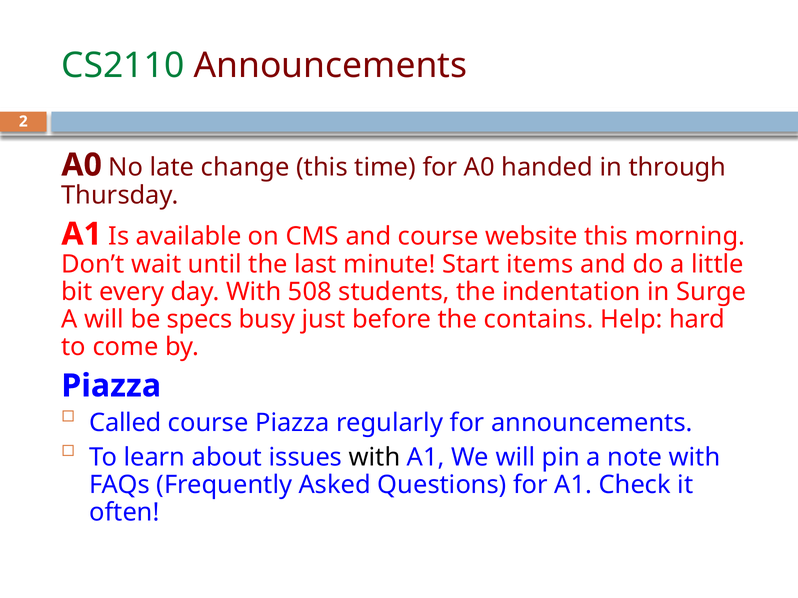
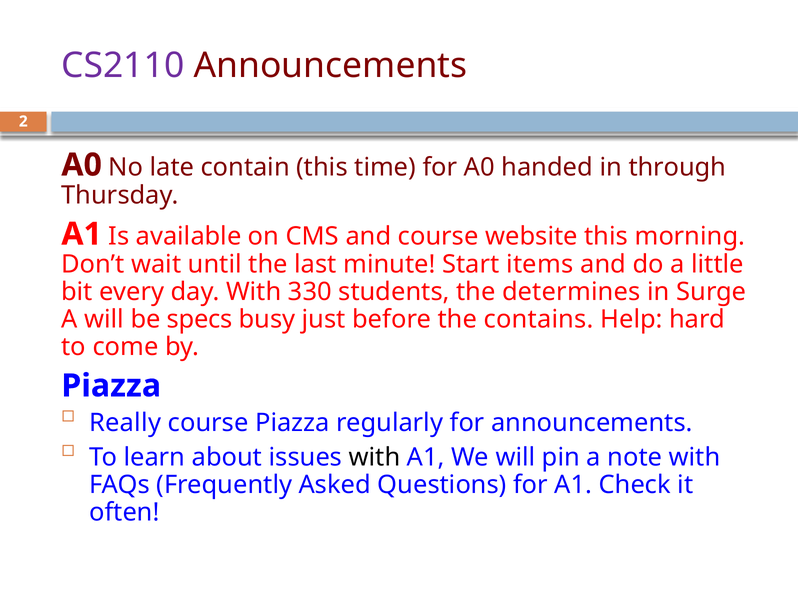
CS2110 colour: green -> purple (123, 66)
change: change -> contain (245, 167)
508: 508 -> 330 (310, 292)
indentation: indentation -> determines (571, 292)
Called: Called -> Really (125, 423)
